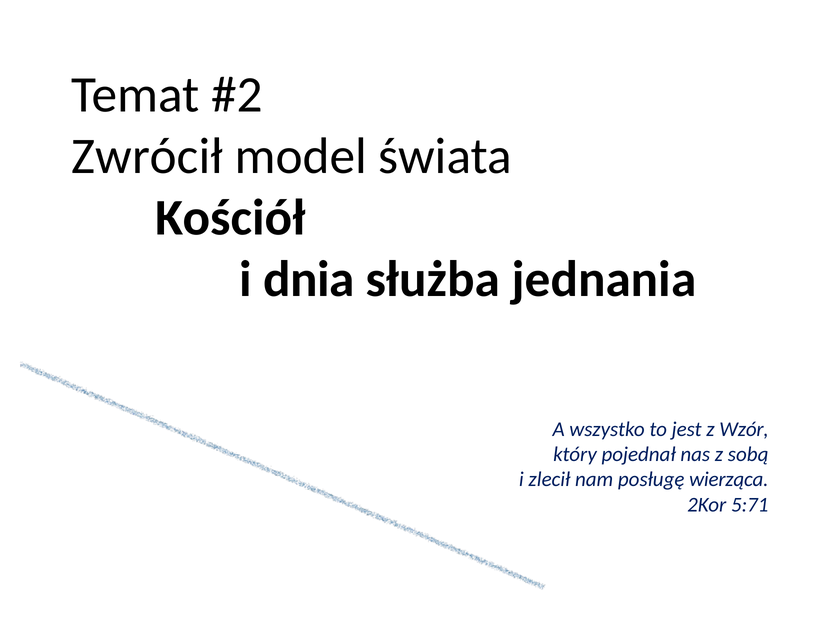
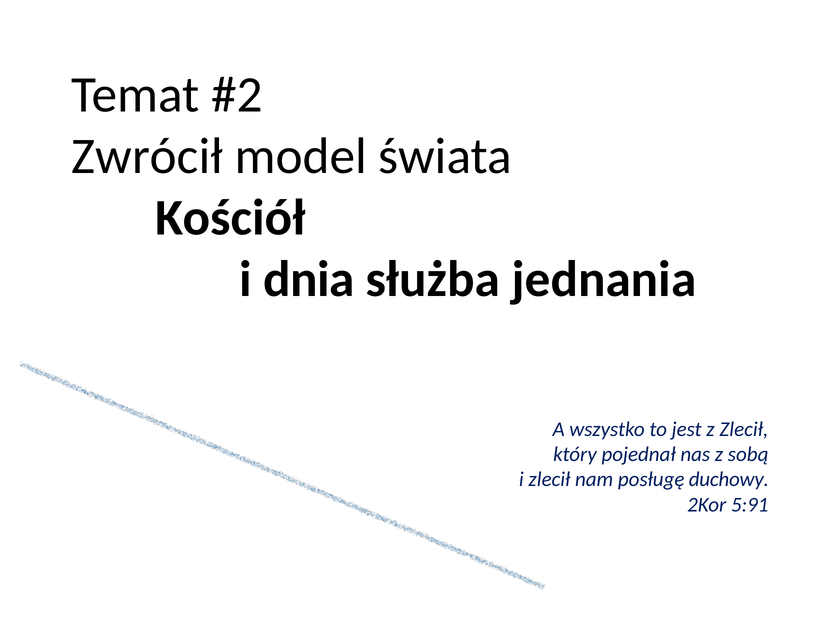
z Wzór: Wzór -> Zlecił (744, 429)
wierząca: wierząca -> duchowy (729, 479)
5:71: 5:71 -> 5:91 (750, 505)
